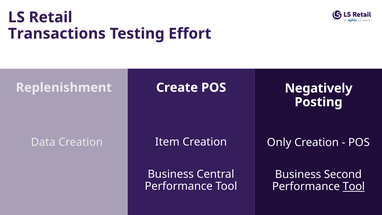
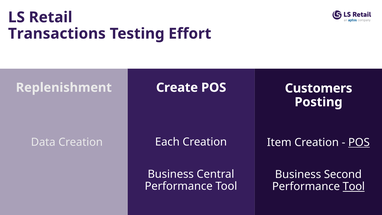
Negatively: Negatively -> Customers (319, 88)
Item: Item -> Each (167, 142)
Only: Only -> Item (279, 142)
POS underline: none -> present (359, 142)
